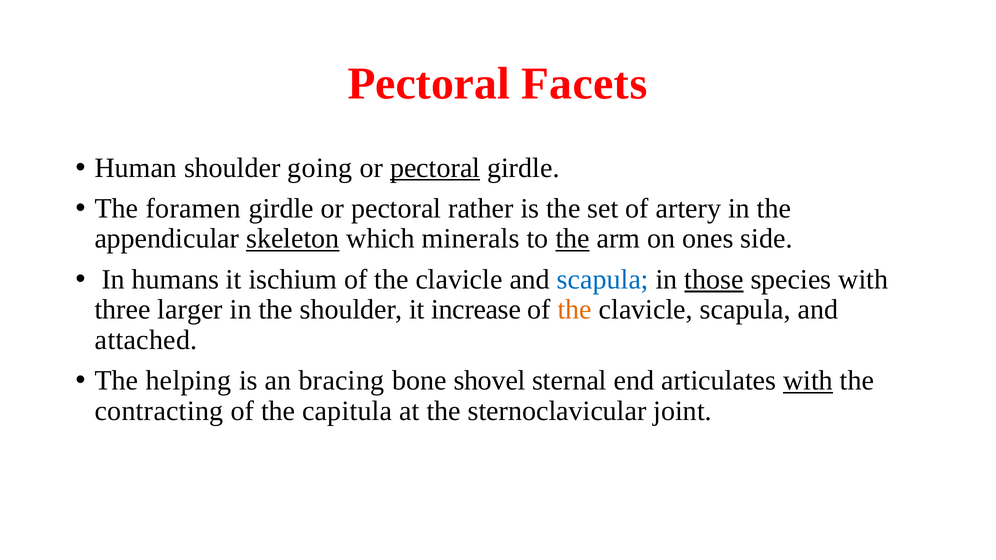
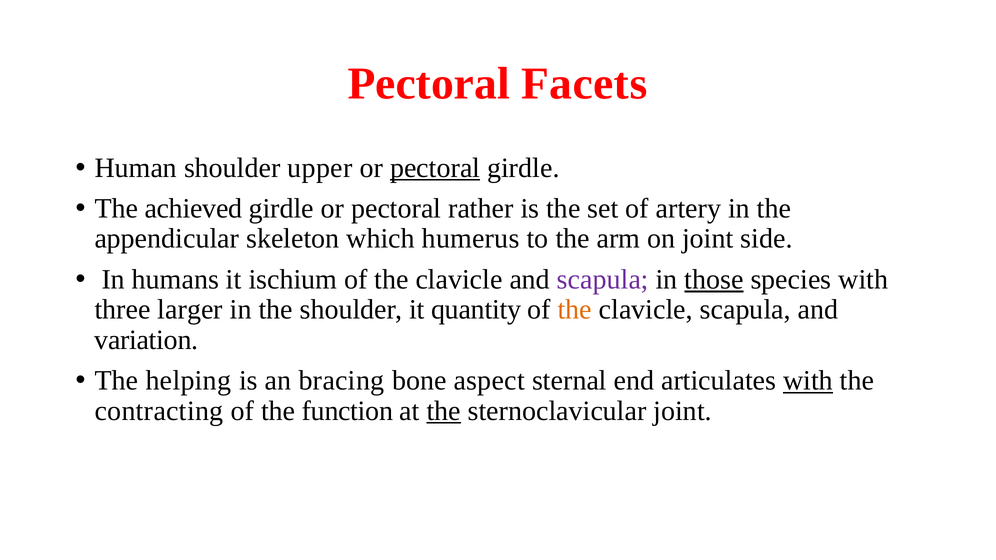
going: going -> upper (320, 168)
foramen: foramen -> achieved (193, 209)
skeleton underline: present -> none (293, 239)
minerals: minerals -> humerus (471, 239)
the underline: present -> none (573, 239)
on ones: ones -> joint (708, 239)
scapula colour: blue -> purple (603, 279)
increase: increase -> quantity (476, 310)
attached: attached -> variation (146, 340)
shovel: shovel -> aspect (489, 381)
capitula: capitula -> function (347, 411)
the underline: none -> present (444, 411)
